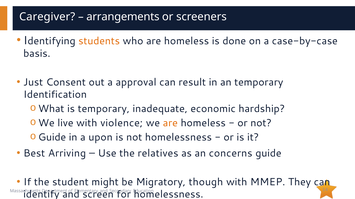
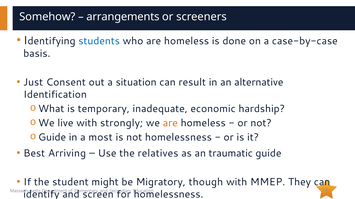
Caregiver: Caregiver -> Somehow (47, 17)
students colour: orange -> blue (99, 41)
approval: approval -> situation (136, 82)
an temporary: temporary -> alternative (259, 82)
violence: violence -> strongly (122, 123)
upon: upon -> most (101, 138)
concerns: concerns -> traumatic (231, 154)
